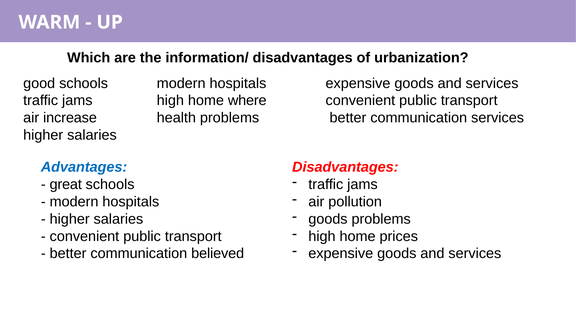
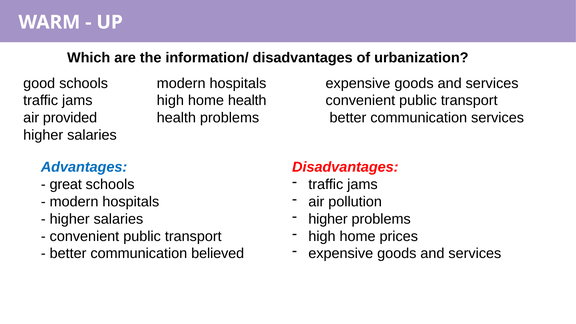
home where: where -> health (247, 101)
increase: increase -> provided (70, 118)
goods: goods -> higher (328, 219)
